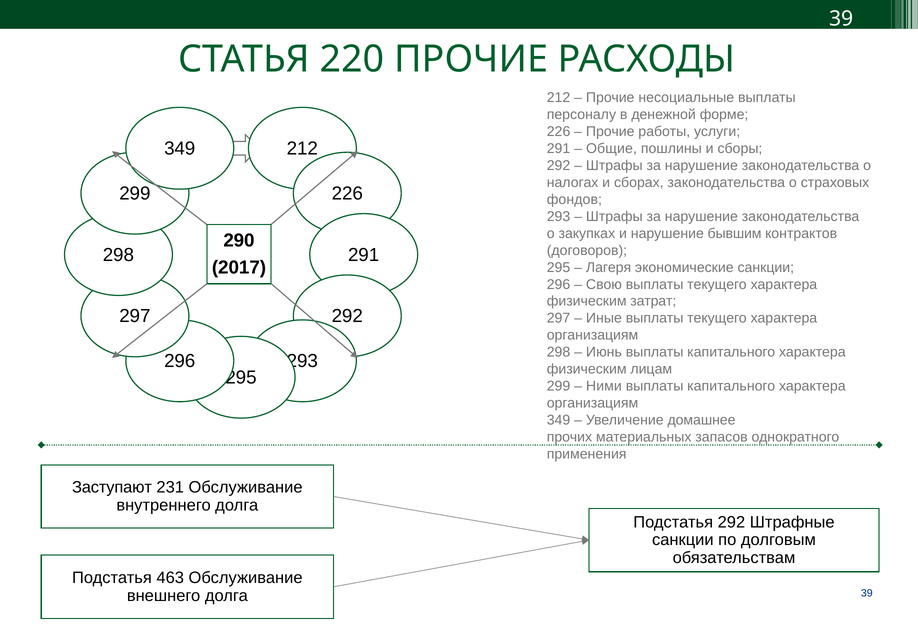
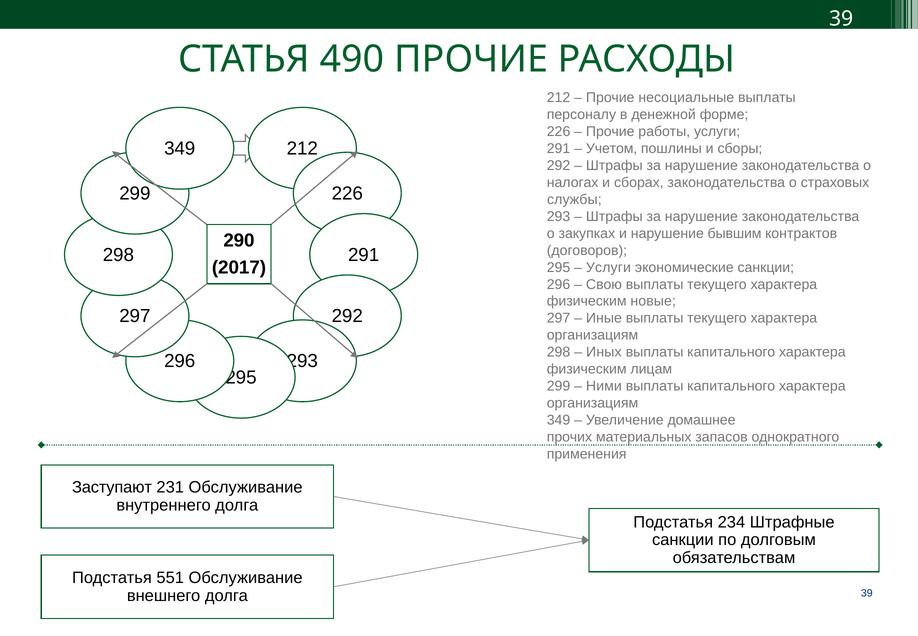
220: 220 -> 490 (352, 59)
Общие: Общие -> Учетом (612, 149)
фондов: фондов -> службы (574, 199)
Лагеря: Лагеря -> Услуги (608, 267)
затрат: затрат -> новые (653, 301)
Июнь: Июнь -> Иных (604, 352)
Подстатья 292: 292 -> 234 (731, 522)
463: 463 -> 551 (170, 577)
